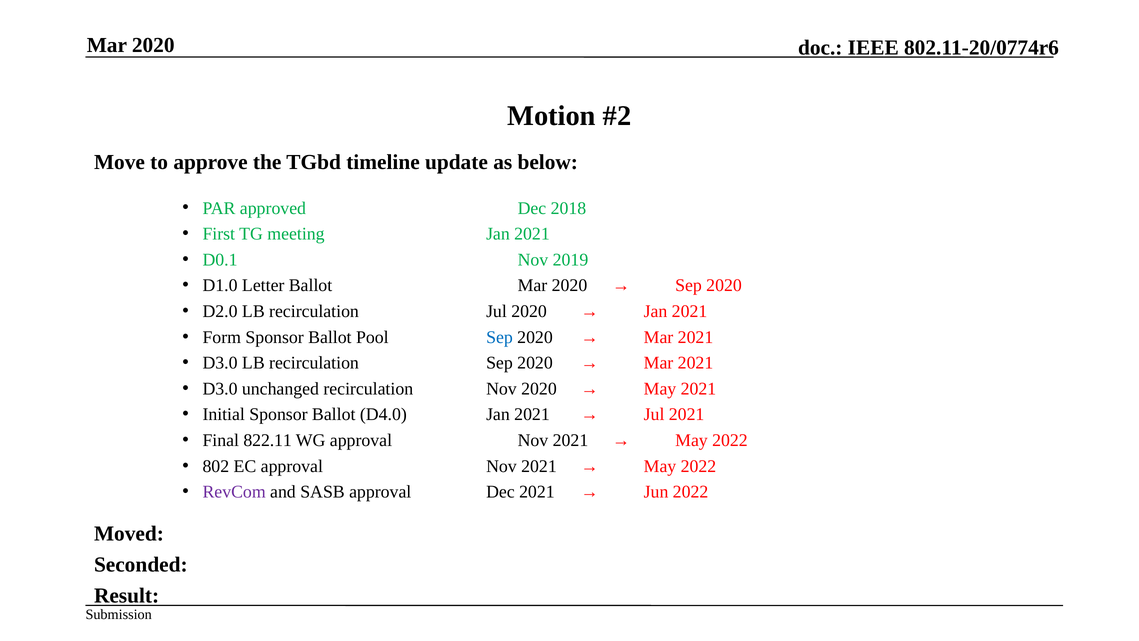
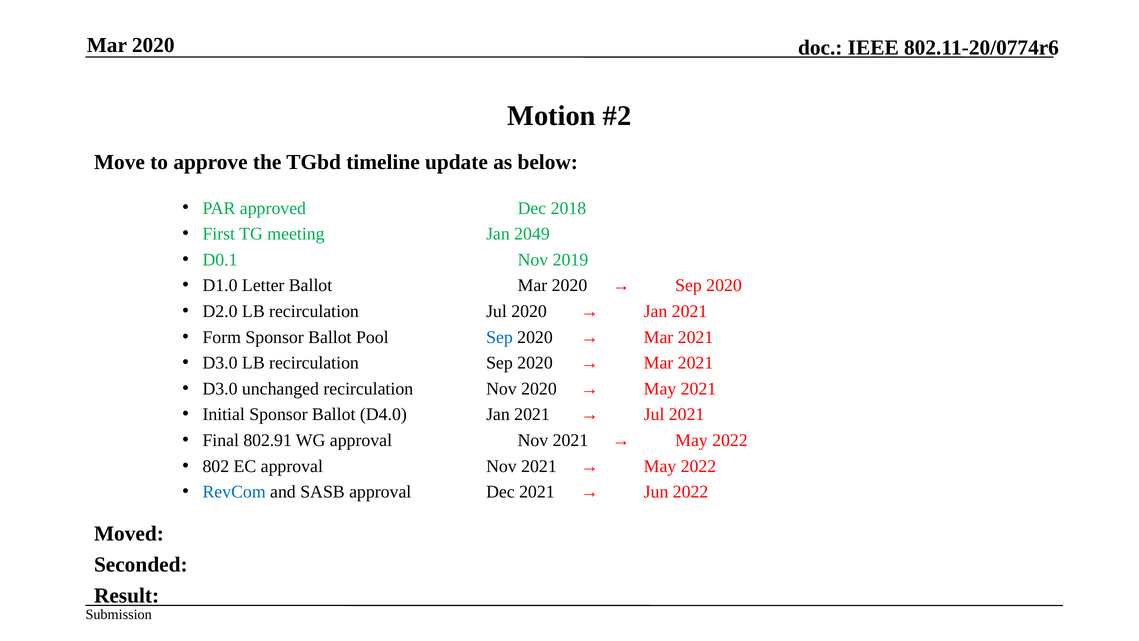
meeting Jan 2021: 2021 -> 2049 (532, 234)
822.11: 822.11 -> 802.91 (268, 440)
RevCom colour: purple -> blue (234, 492)
